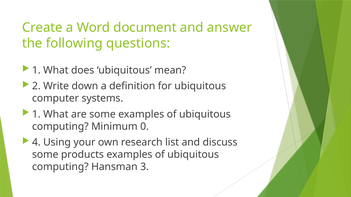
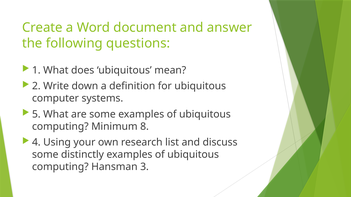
1: 1 -> 5 (36, 114)
0: 0 -> 8 (145, 127)
products: products -> distinctly (82, 155)
